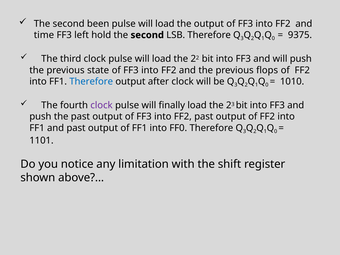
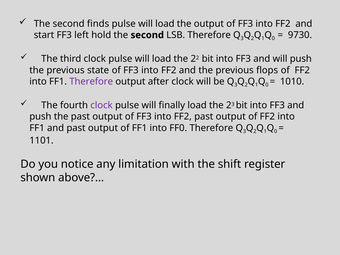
been: been -> finds (98, 24)
time: time -> start (44, 35)
9375: 9375 -> 9730 (300, 35)
Therefore colour: blue -> purple (91, 82)
